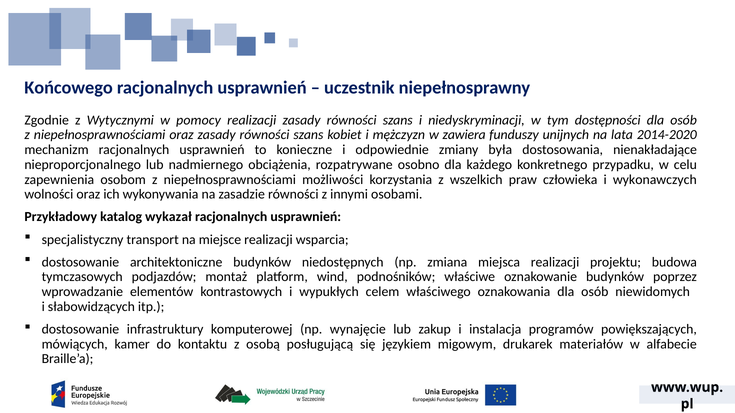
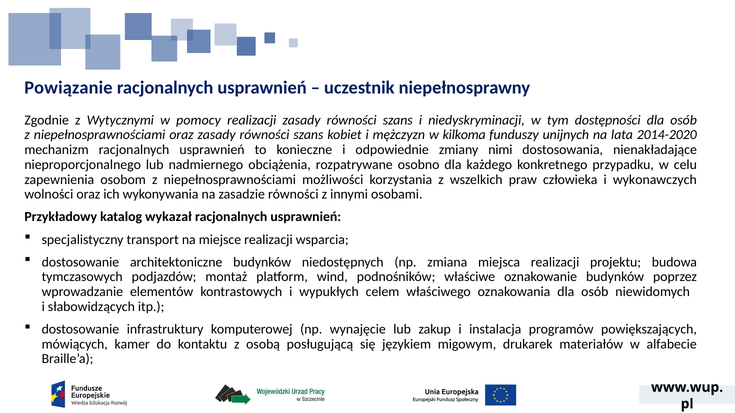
Końcowego: Końcowego -> Powiązanie (68, 88)
zawiera: zawiera -> kilkoma (464, 135)
była: była -> nimi (500, 150)
